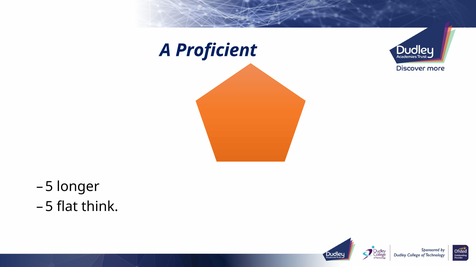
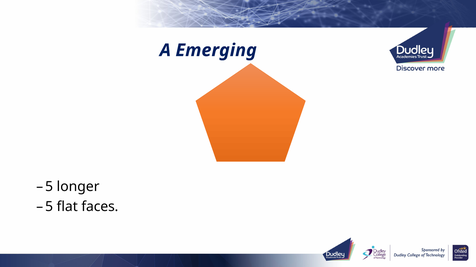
Proficient: Proficient -> Emerging (216, 50)
think: think -> faces (100, 207)
